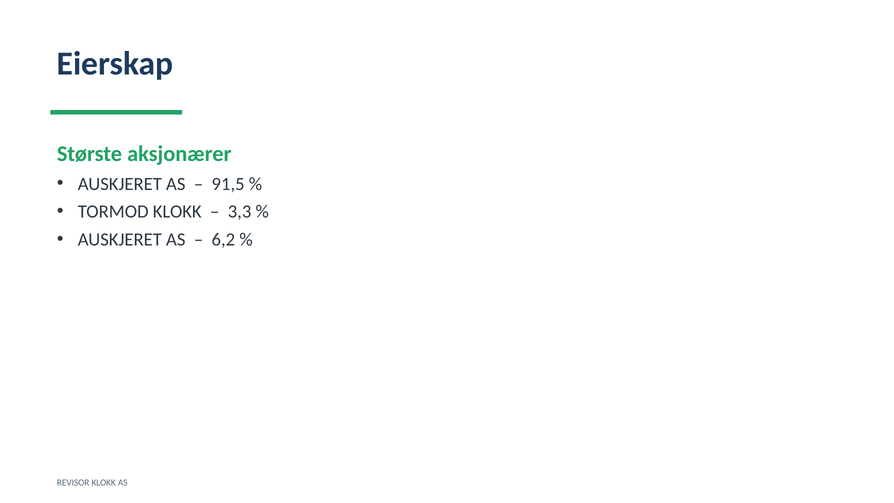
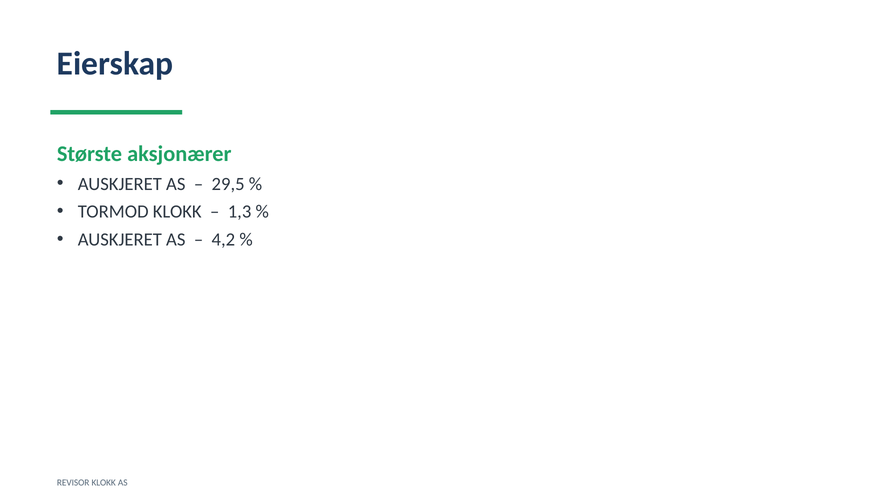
91,5: 91,5 -> 29,5 (228, 184)
3,3: 3,3 -> 1,3 (240, 212)
6,2: 6,2 -> 4,2 (223, 240)
